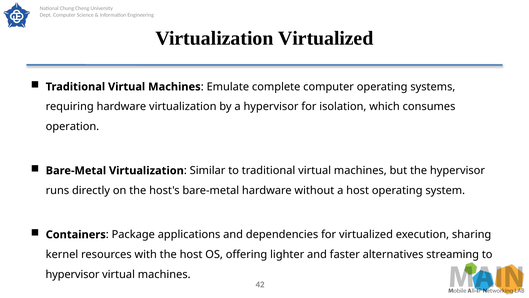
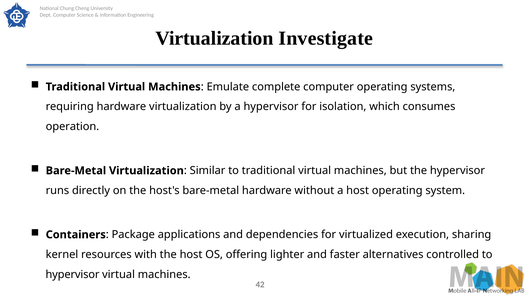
Virtualization Virtualized: Virtualized -> Investigate (326, 38)
streaming: streaming -> controlled (453, 254)
